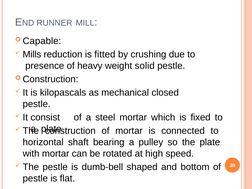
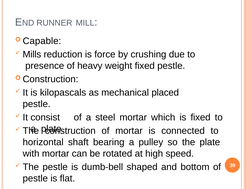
fitted: fitted -> force (105, 54)
weight solid: solid -> fixed (145, 66)
closed: closed -> placed (165, 93)
